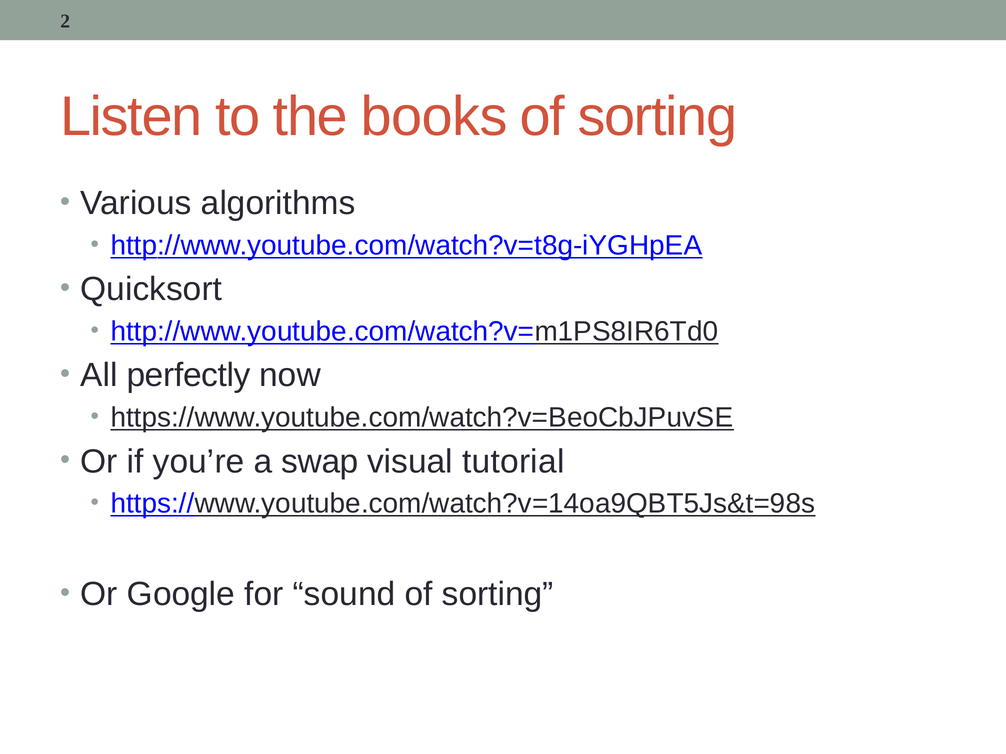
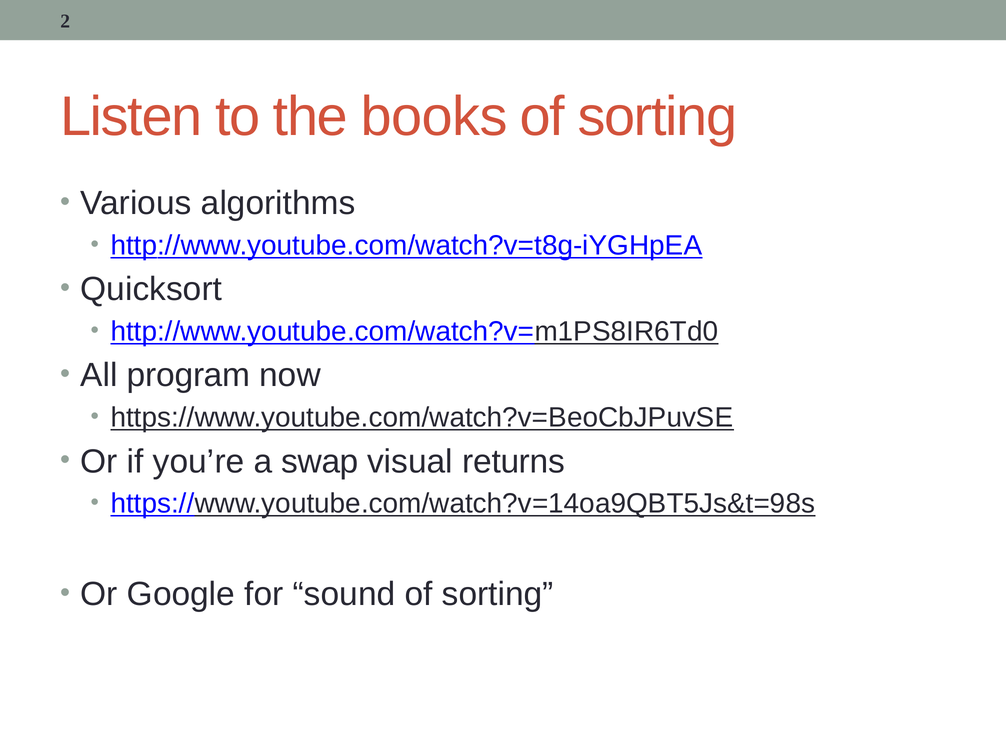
perfectly: perfectly -> program (189, 376)
tutorial: tutorial -> returns (514, 462)
